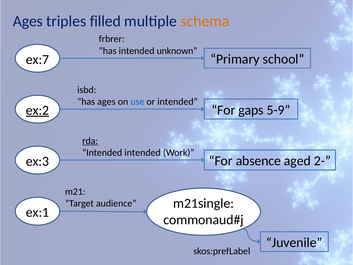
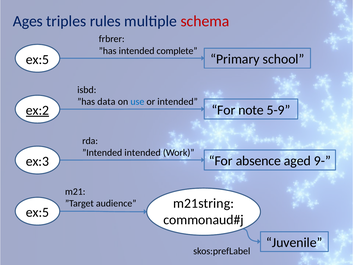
filled: filled -> rules (105, 21)
schema colour: orange -> red (205, 21)
unknown: unknown -> complete (177, 51)
ex:7: ex:7 -> ex:5 (38, 59)
”has ages: ages -> data (106, 102)
gaps: gaps -> note (251, 110)
rda underline: present -> none (90, 141)
2-: 2- -> 9- (322, 161)
m21single: m21single -> m21string (204, 203)
ex:1: ex:1 -> ex:5 (38, 212)
